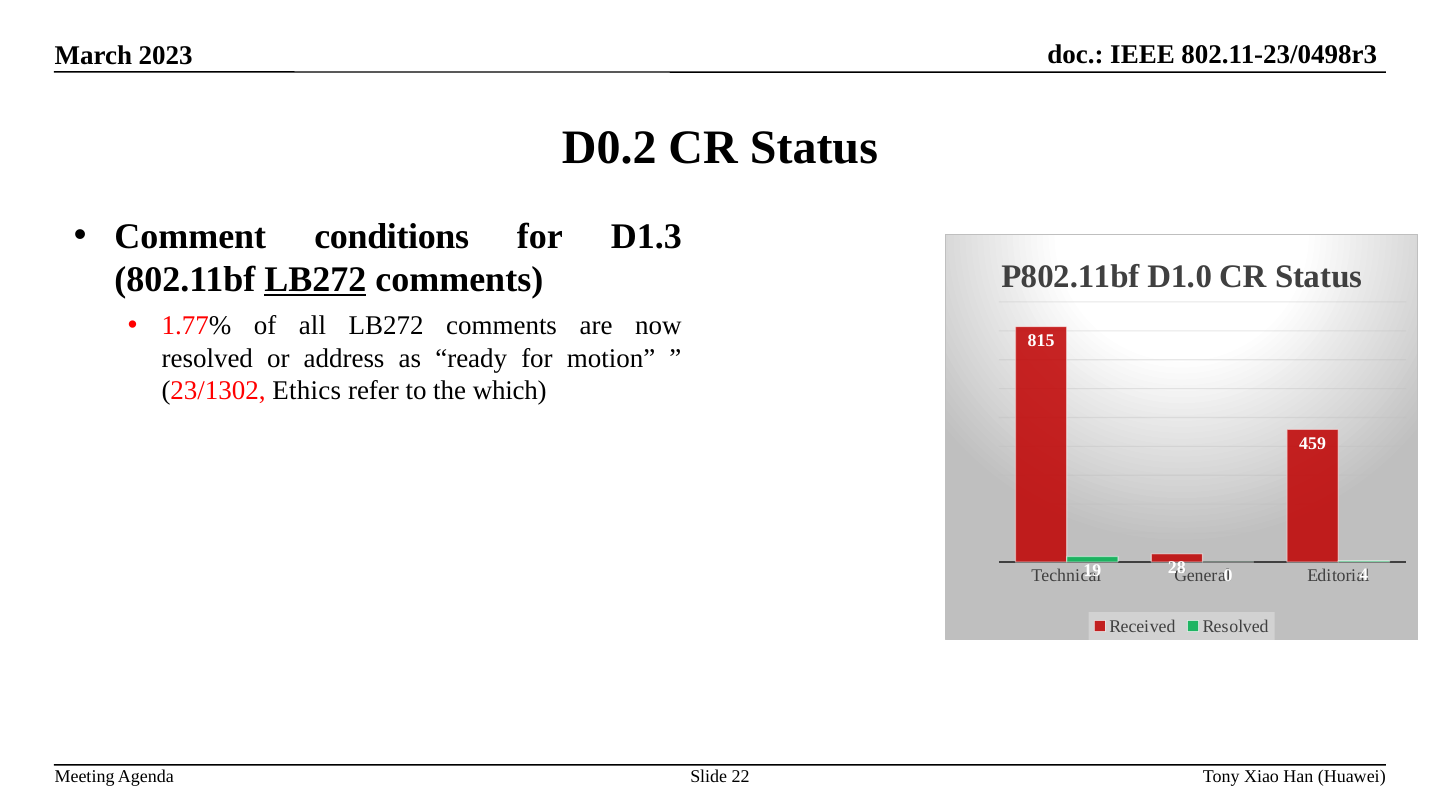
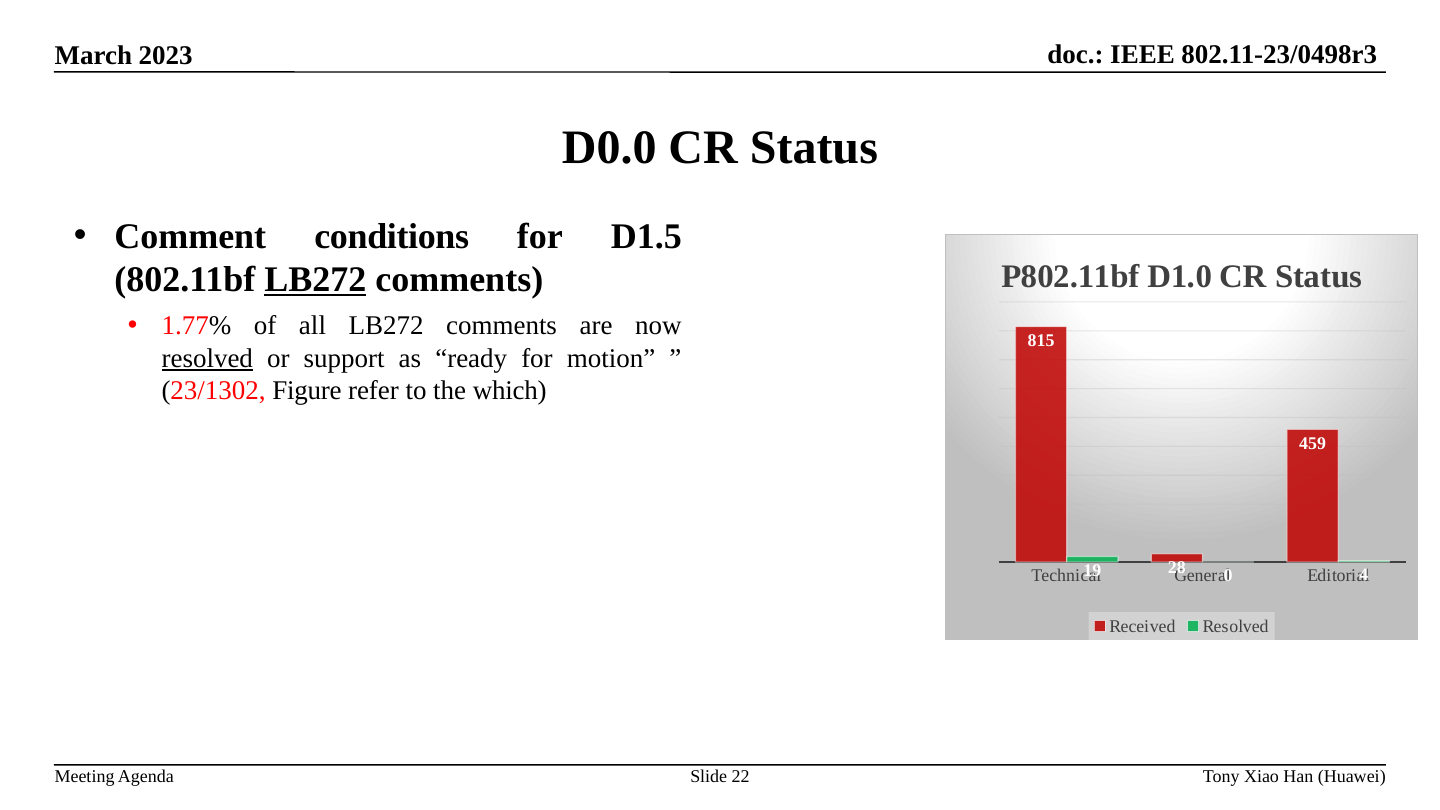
D0.2: D0.2 -> D0.0 (609, 147)
D1.3: D1.3 -> D1.5 (646, 237)
resolved underline: none -> present (207, 358)
address: address -> support (344, 358)
Ethics: Ethics -> Figure (307, 391)
